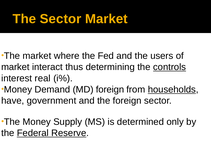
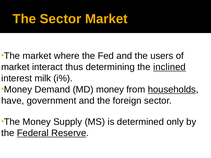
controls: controls -> inclined (169, 67)
real: real -> milk (43, 78)
MD foreign: foreign -> money (110, 90)
